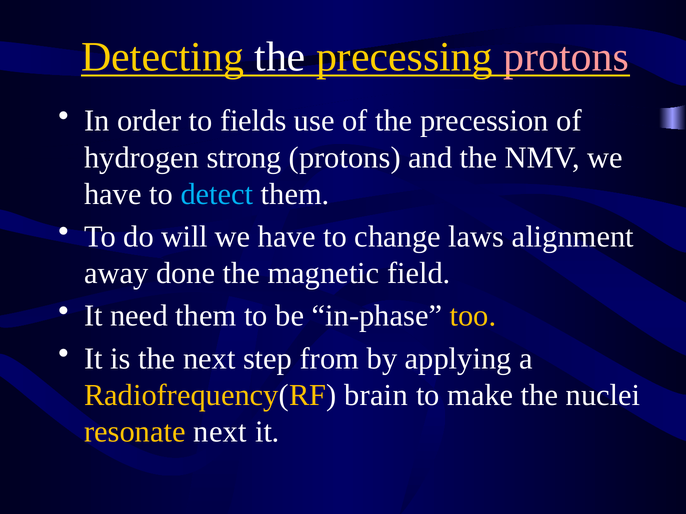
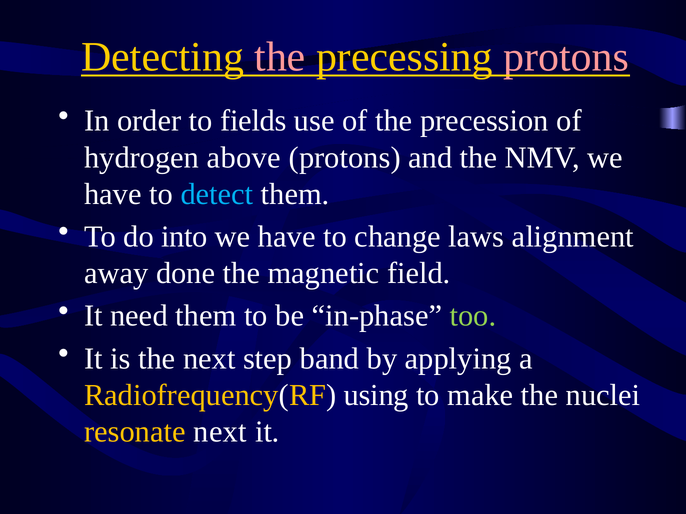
the colour: white -> pink (280, 57)
strong: strong -> above (244, 158)
will: will -> into (184, 237)
too colour: yellow -> light green (473, 316)
from: from -> band (329, 359)
brain: brain -> using (376, 396)
